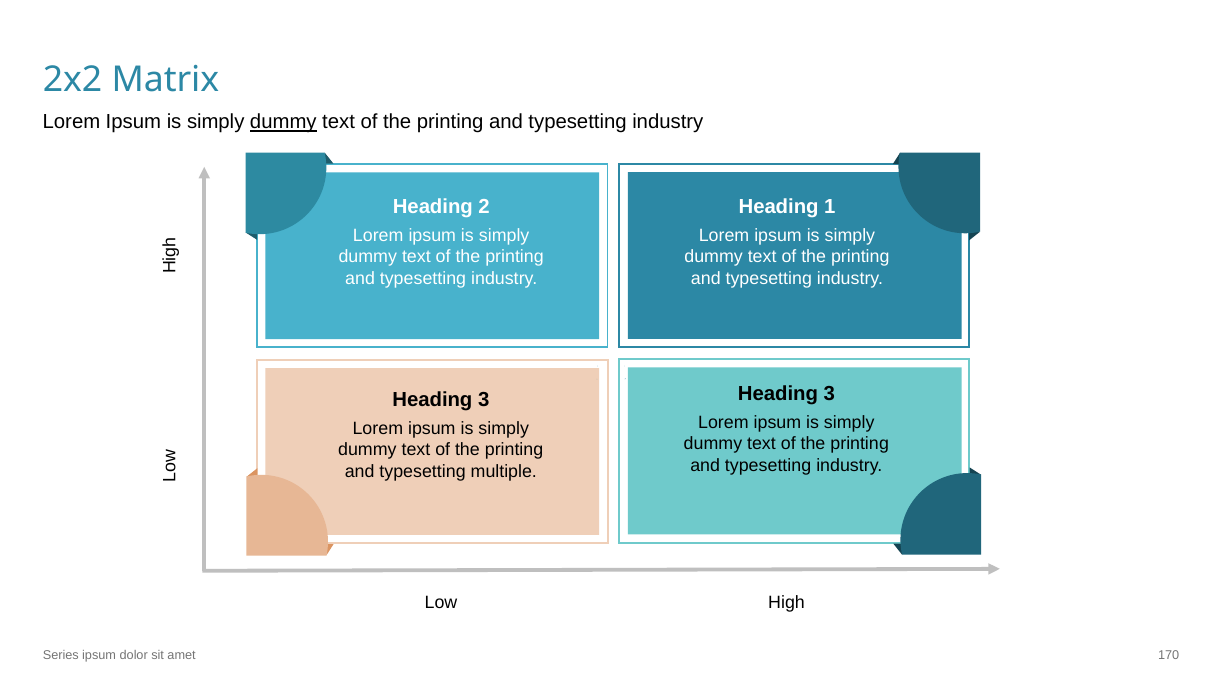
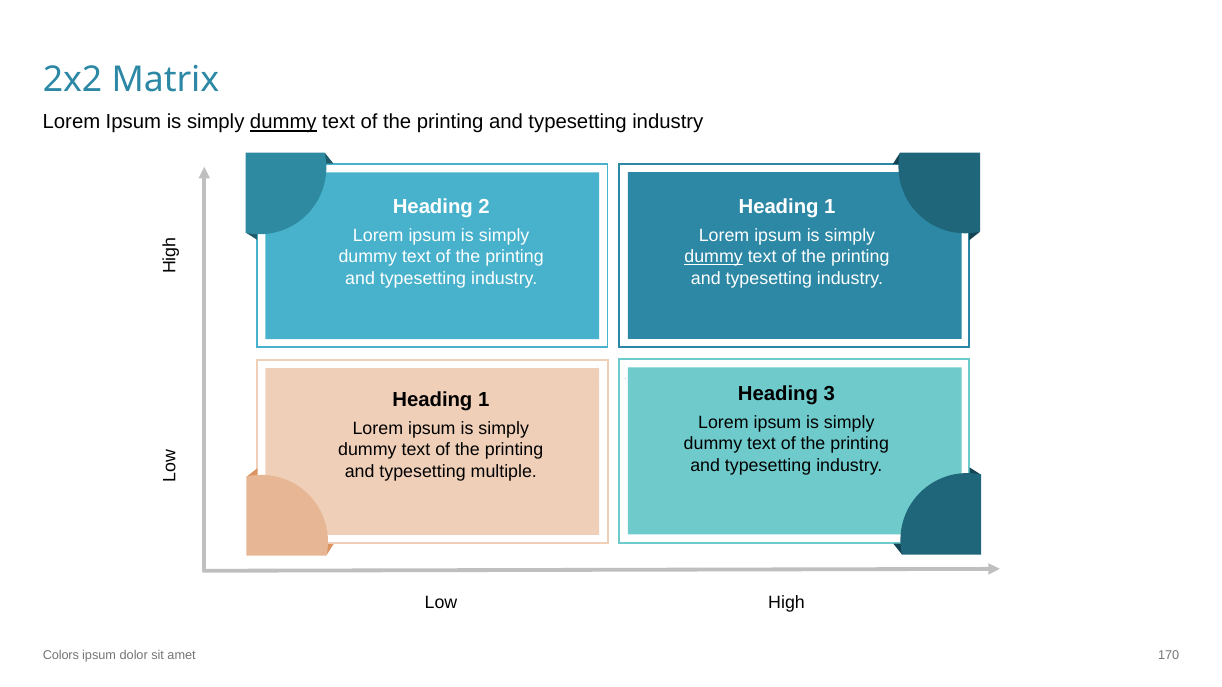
dummy underline: none -> present (714, 257)
3: 3 -> 1 (484, 400)
Series: Series -> Colors (61, 656)
